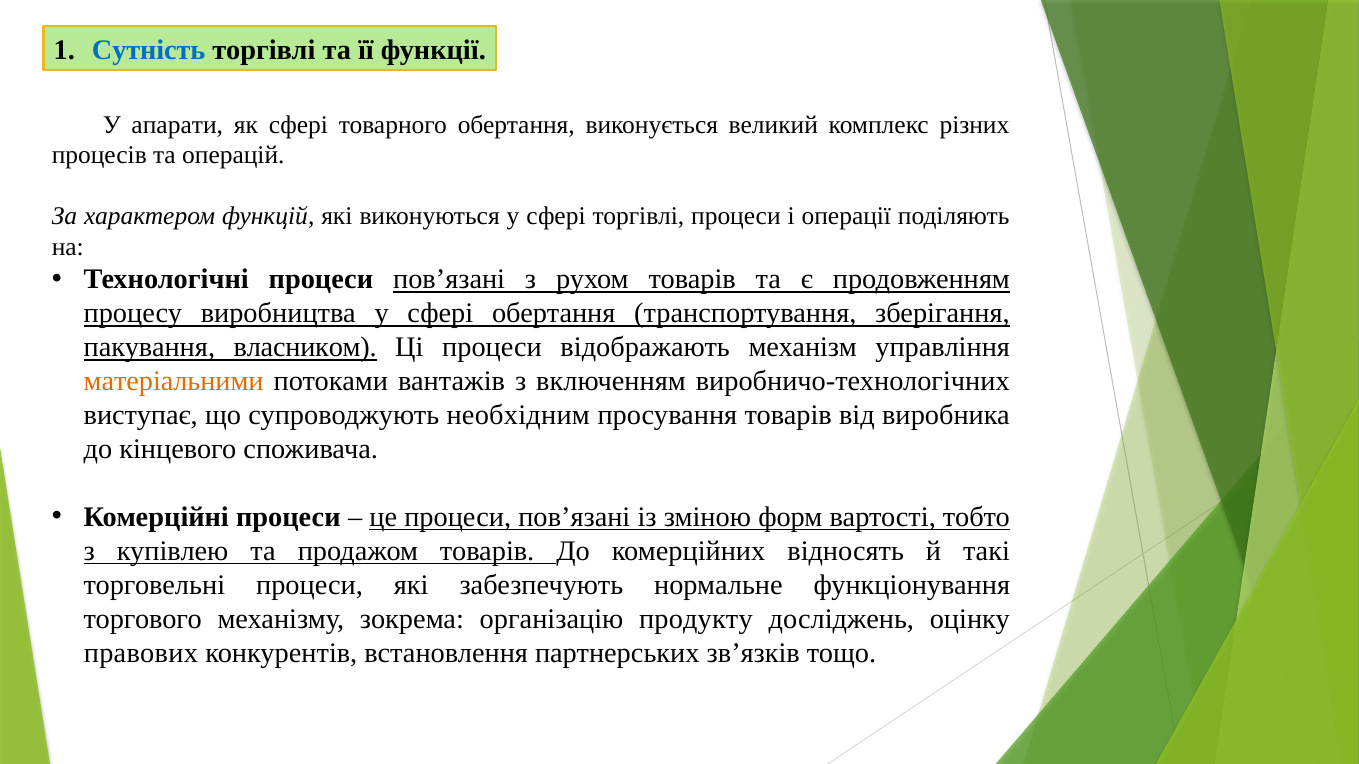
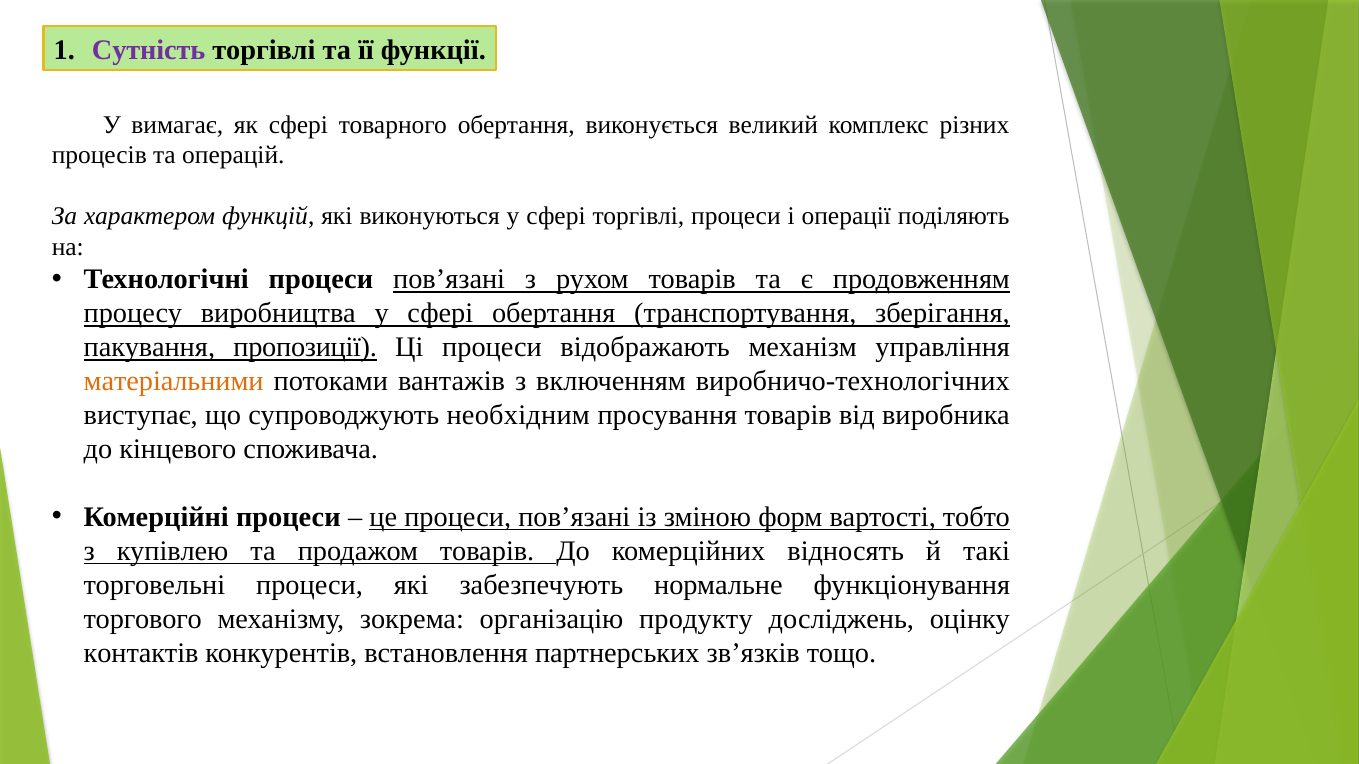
Сутність colour: blue -> purple (149, 50)
апарати: апарати -> вимагає (177, 125)
власником: власником -> пропозиції (305, 348)
правових: правових -> контактів (141, 653)
